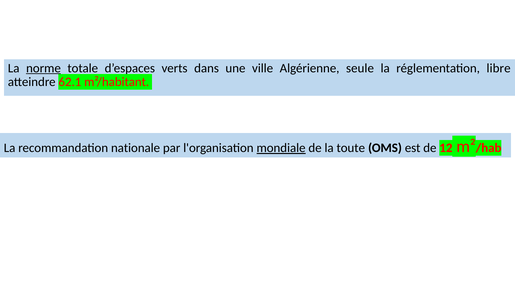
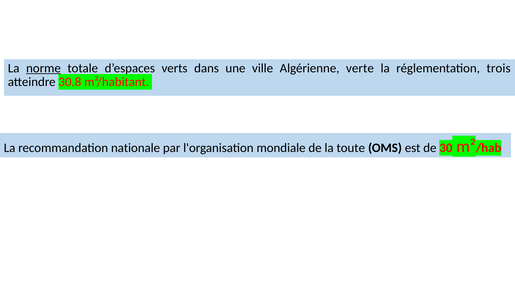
seule: seule -> verte (360, 68)
libre: libre -> trois (499, 68)
62.1: 62.1 -> 30.8 (70, 82)
mondiale underline: present -> none (281, 148)
12: 12 -> 30 (446, 148)
